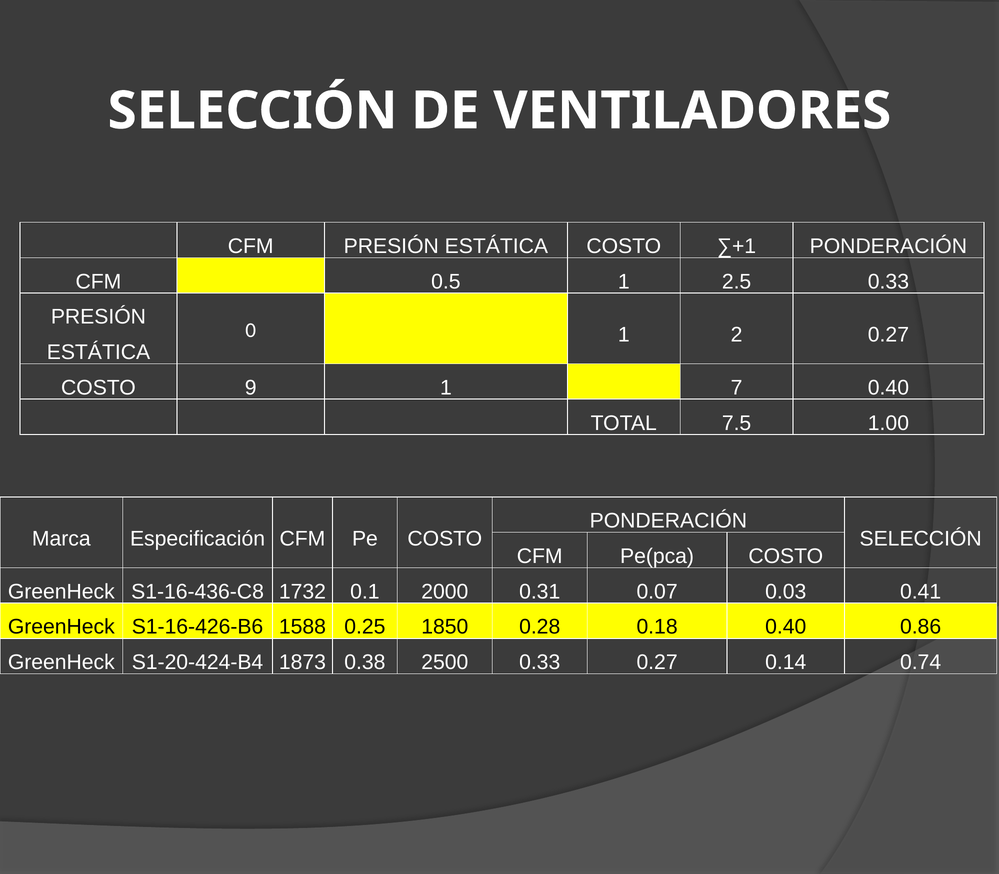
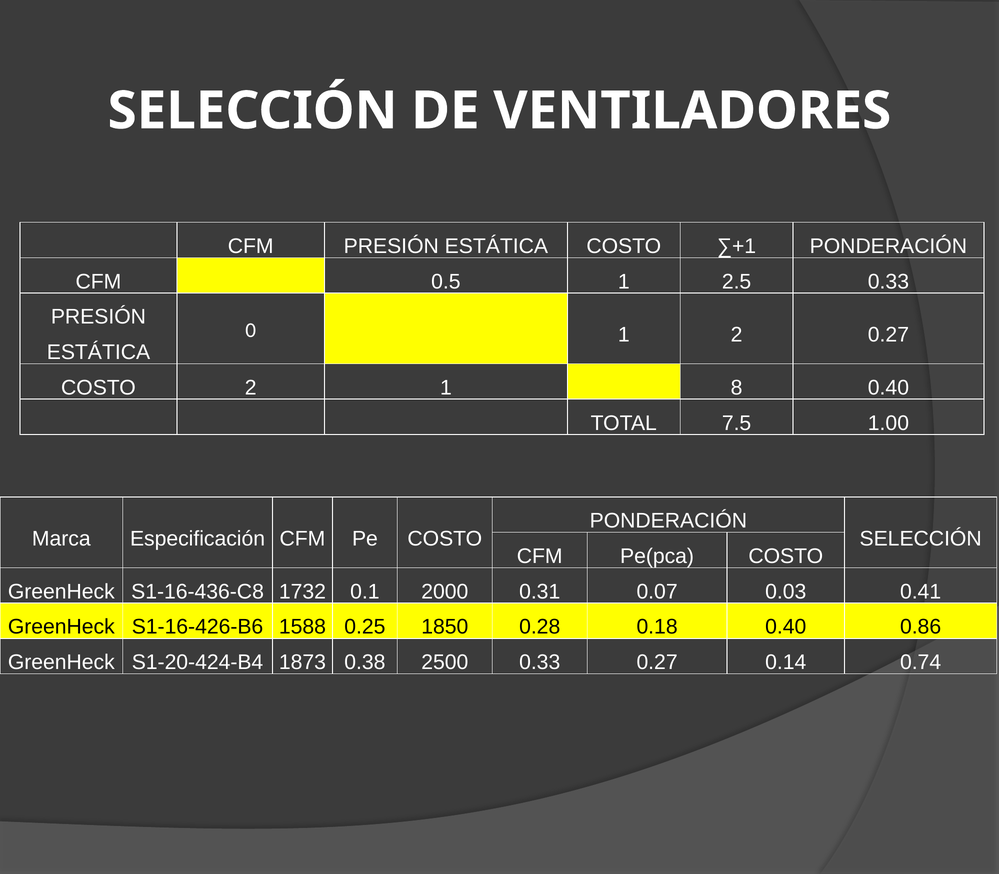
COSTO 9: 9 -> 2 (251, 388)
7: 7 -> 8 (737, 388)
